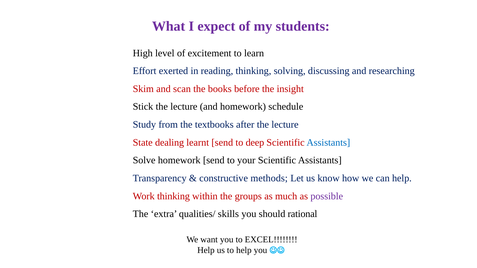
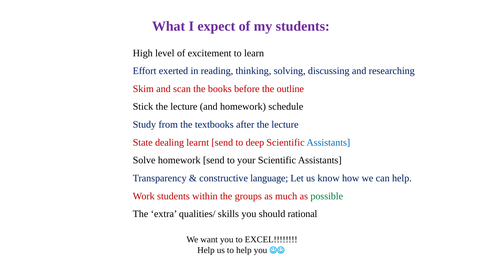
insight: insight -> outline (290, 89)
methods: methods -> language (269, 178)
Work thinking: thinking -> students (173, 196)
possible colour: purple -> green (327, 196)
